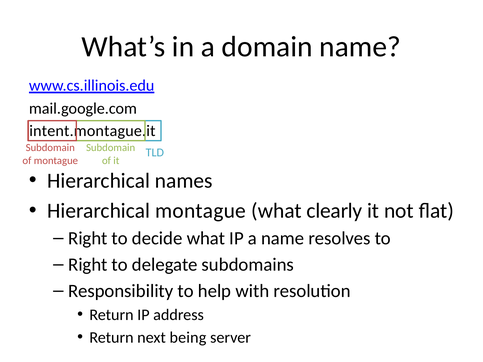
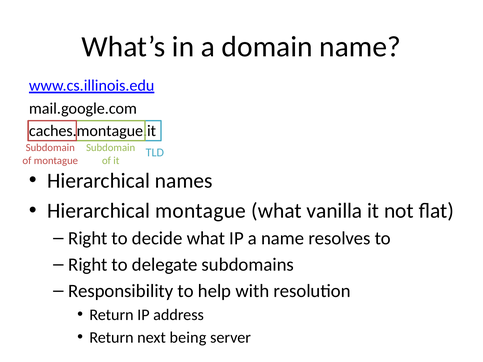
intent.montague.it: intent.montague.it -> caches.montague.it (92, 131)
clearly: clearly -> vanilla (334, 211)
